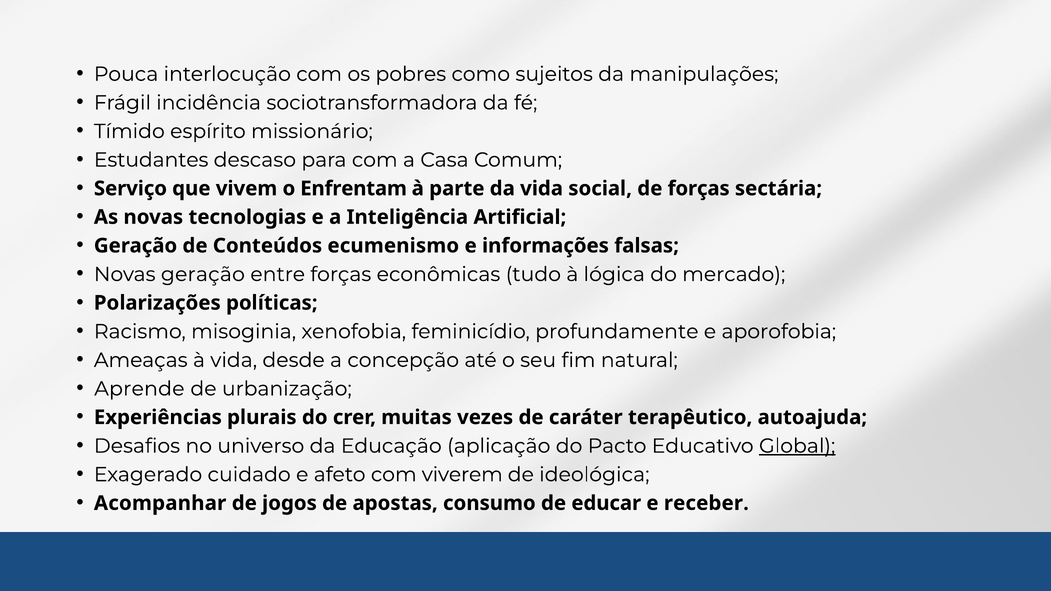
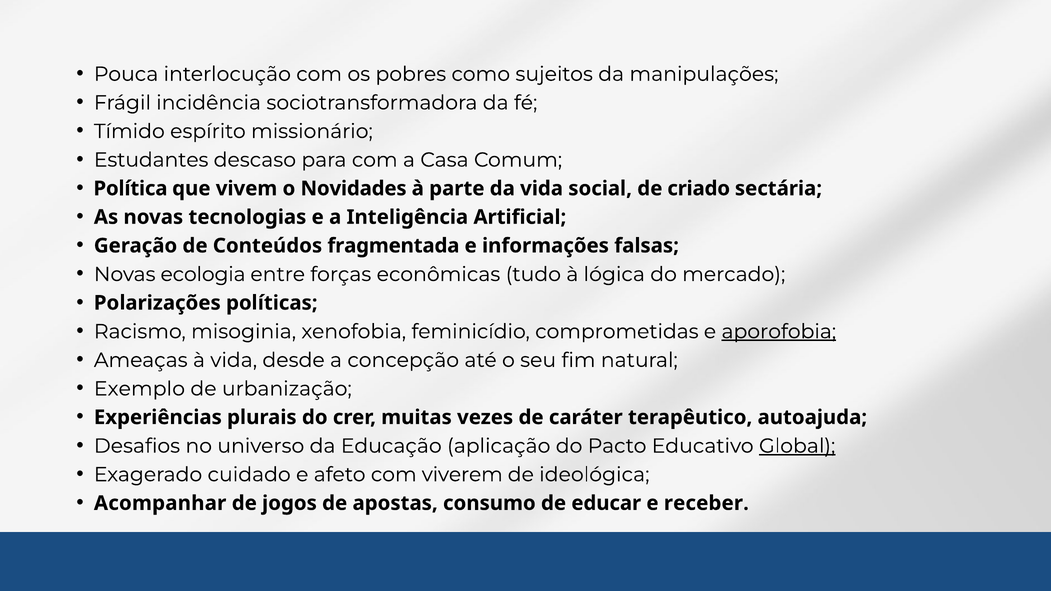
Serviço: Serviço -> Política (130, 189)
Enfrentam: Enfrentam -> Novidades (354, 189)
de forças: forças -> criado (699, 189)
ecumenismo: ecumenismo -> fragmentada (393, 246)
Novas geração: geração -> ecologia (203, 274)
profundamente: profundamente -> comprometidas (617, 332)
aporofobia underline: none -> present (779, 332)
Aprende: Aprende -> Exemplo (139, 389)
